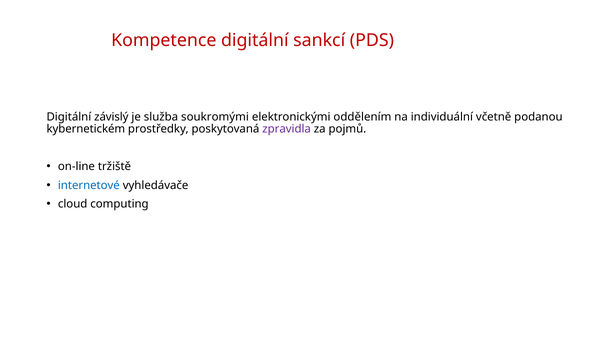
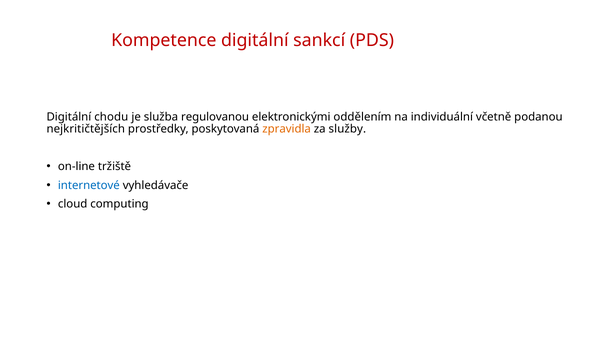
závislý: závislý -> chodu (111, 117)
soukromými: soukromými -> regulovanou (215, 117)
kybernetickém: kybernetickém -> nejkritičtějších (86, 129)
zpravidla colour: purple -> orange (287, 129)
pojmů: pojmů -> služby (347, 129)
